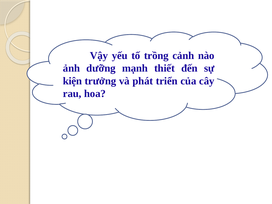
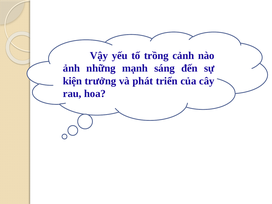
dưỡng: dưỡng -> những (101, 68)
thiết: thiết -> sáng (165, 68)
